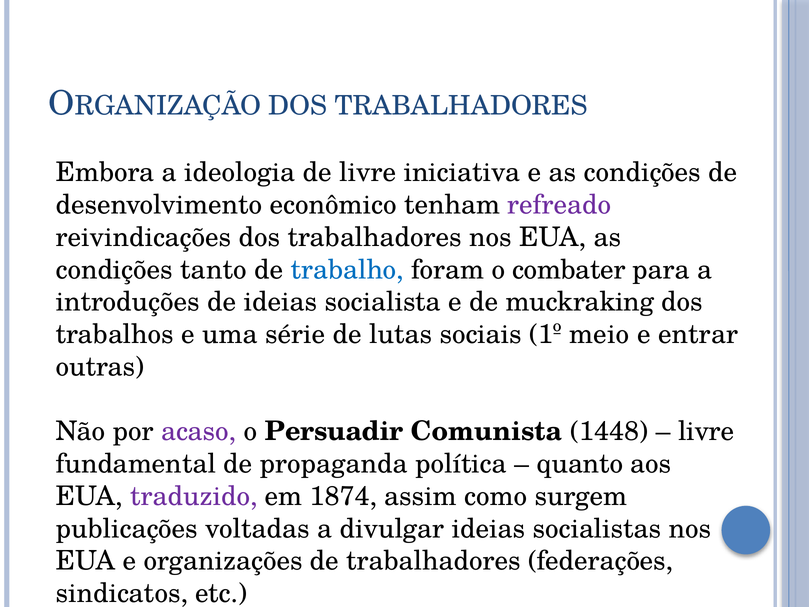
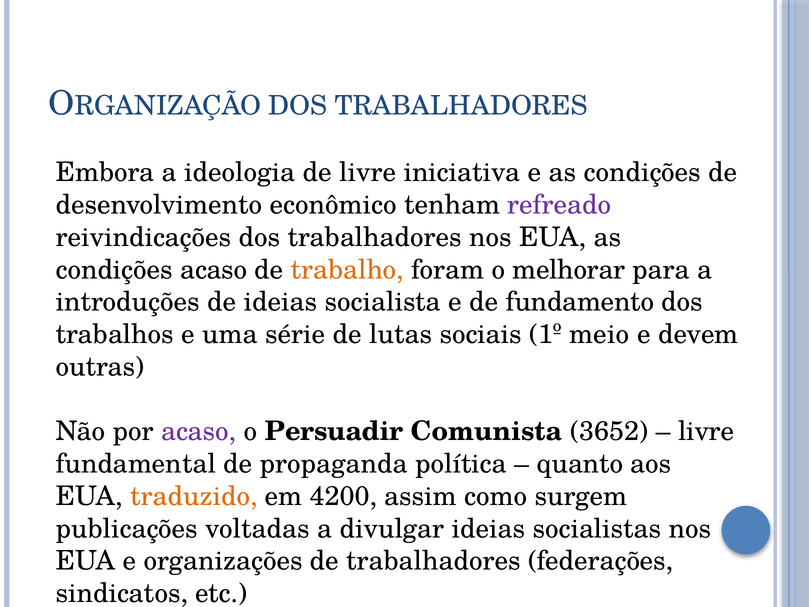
condições tanto: tanto -> acaso (214, 270)
trabalho colour: blue -> orange (347, 270)
combater: combater -> melhorar (569, 270)
muckraking: muckraking -> fundamento (580, 302)
entrar: entrar -> devem (698, 334)
1448: 1448 -> 3652 (609, 431)
traduzido colour: purple -> orange (194, 496)
1874: 1874 -> 4200 (343, 496)
